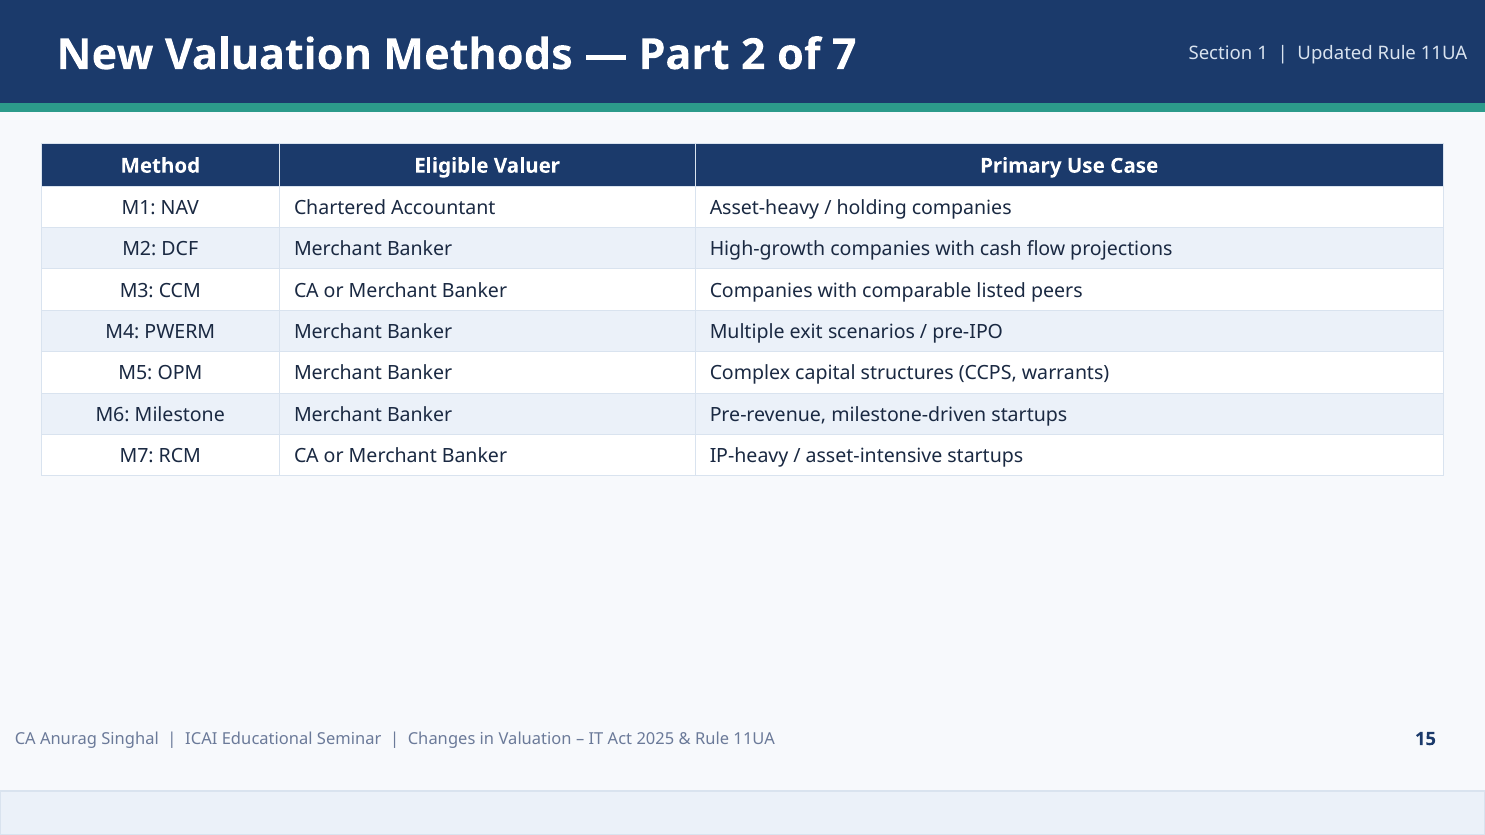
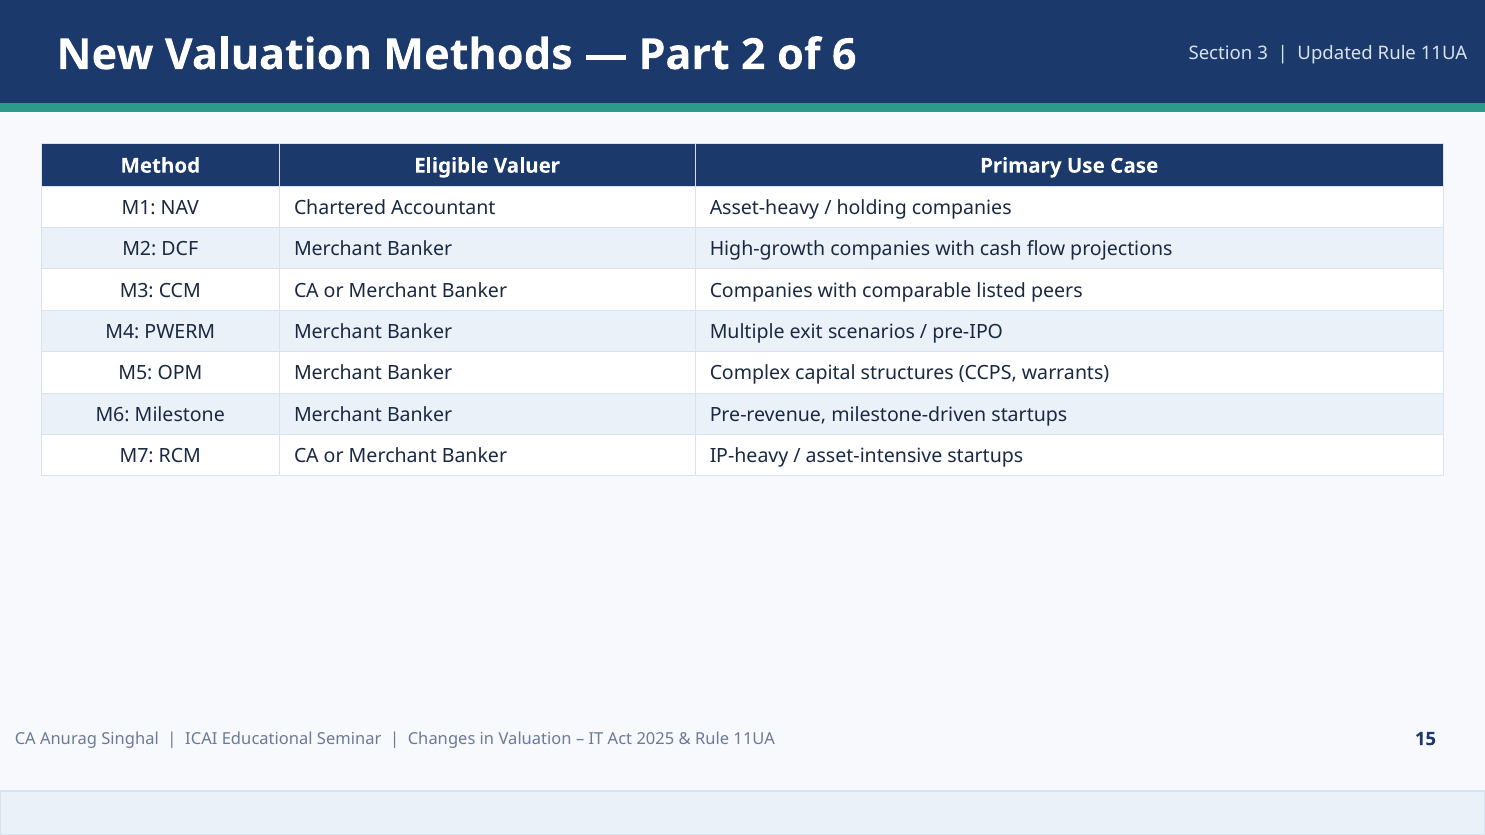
7: 7 -> 6 (844, 55)
1: 1 -> 3 (1263, 53)
